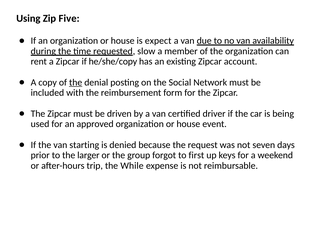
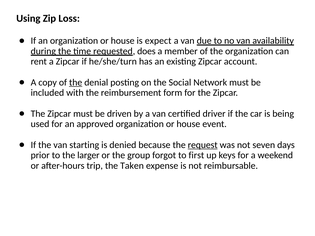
Five: Five -> Loss (69, 18)
slow: slow -> does (146, 51)
he/she/copy: he/she/copy -> he/she/turn (113, 62)
request underline: none -> present (203, 145)
While: While -> Taken (132, 166)
